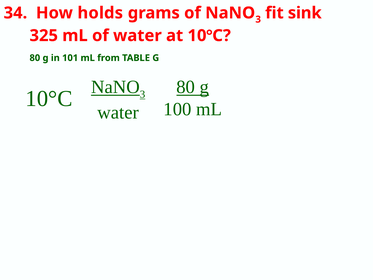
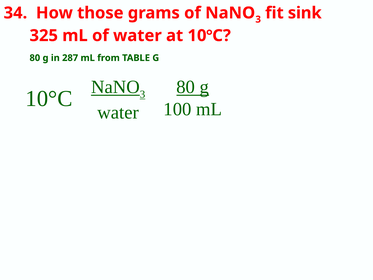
holds: holds -> those (100, 13)
101: 101 -> 287 (70, 58)
